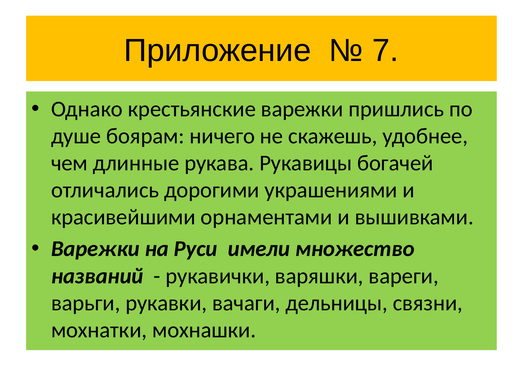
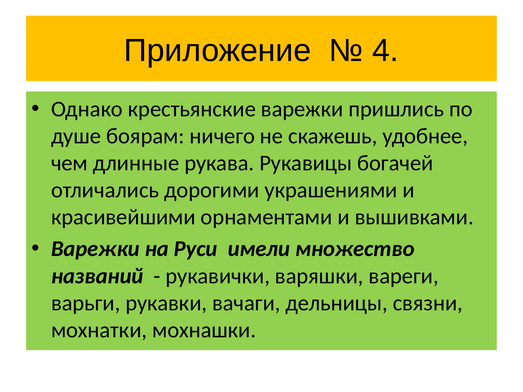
7: 7 -> 4 (385, 51)
